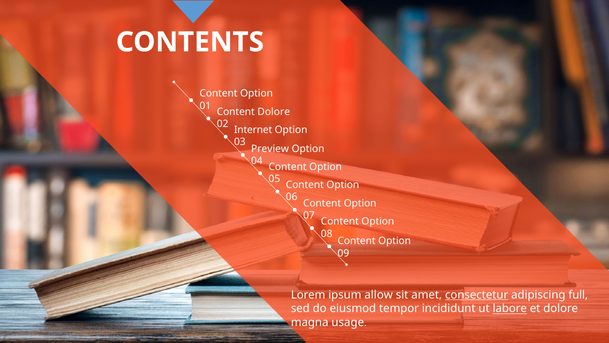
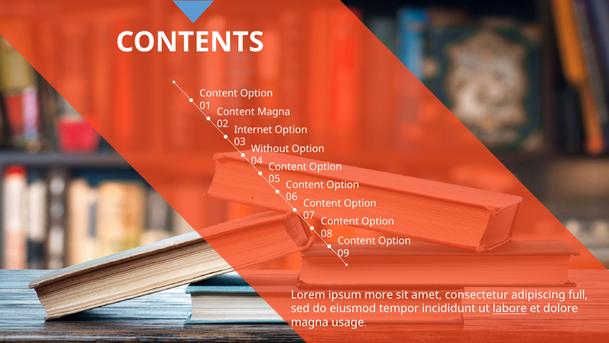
Content Dolore: Dolore -> Magna (274, 112)
Preview: Preview -> Without (270, 149)
allow: allow -> more (379, 295)
consectetur underline: present -> none (477, 295)
